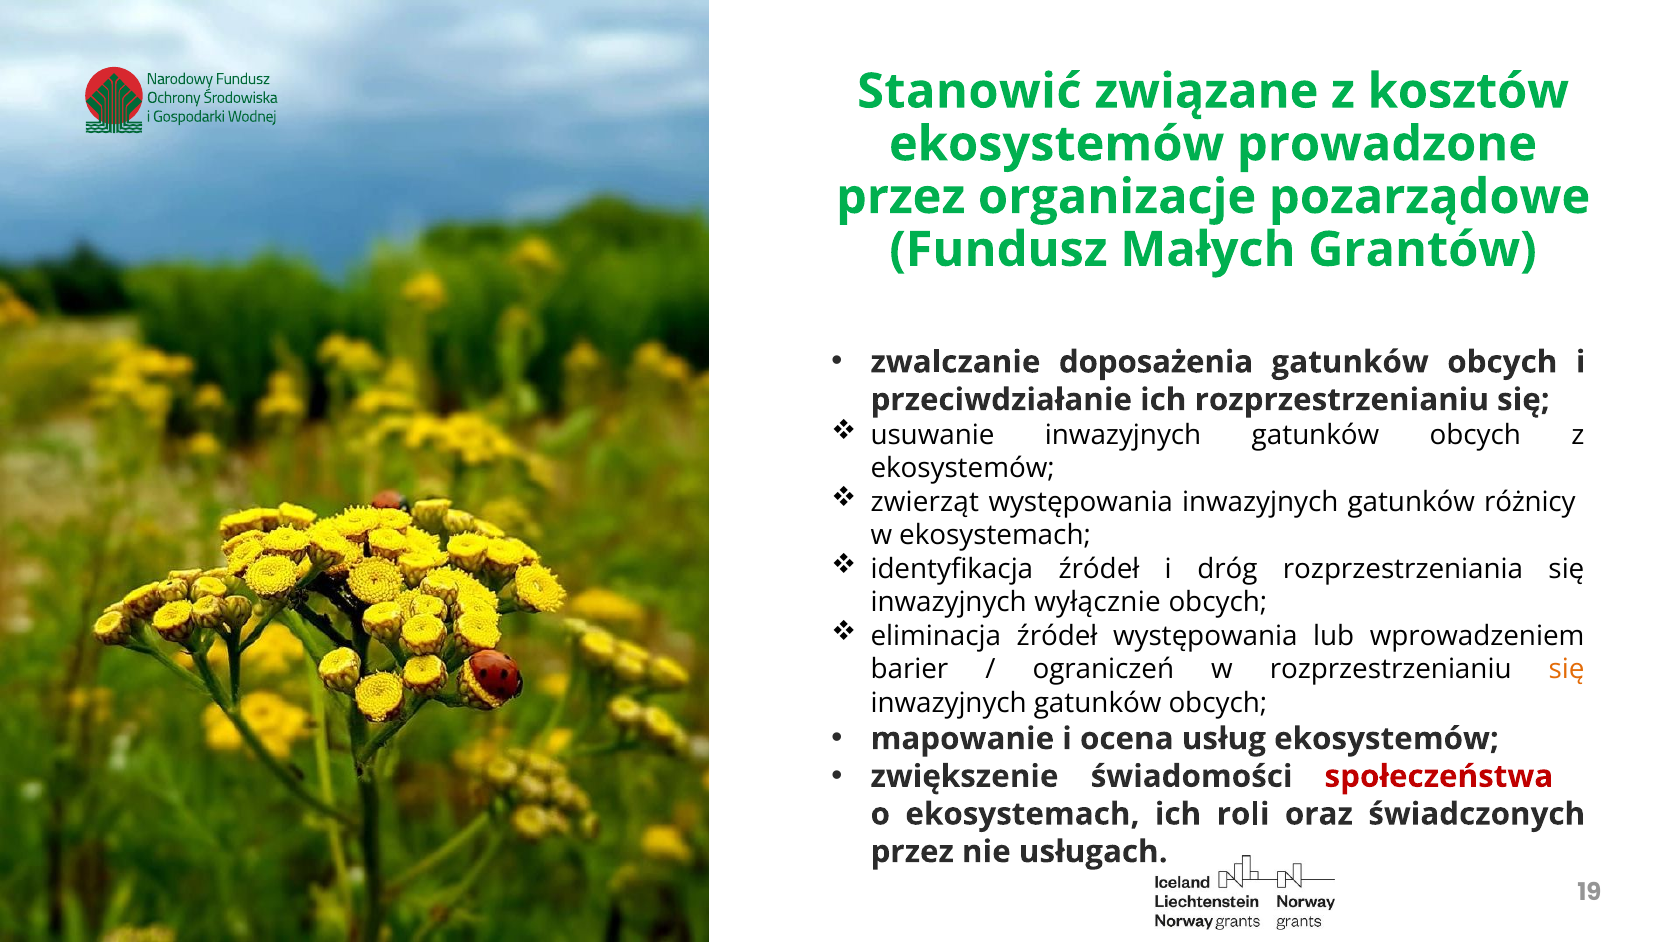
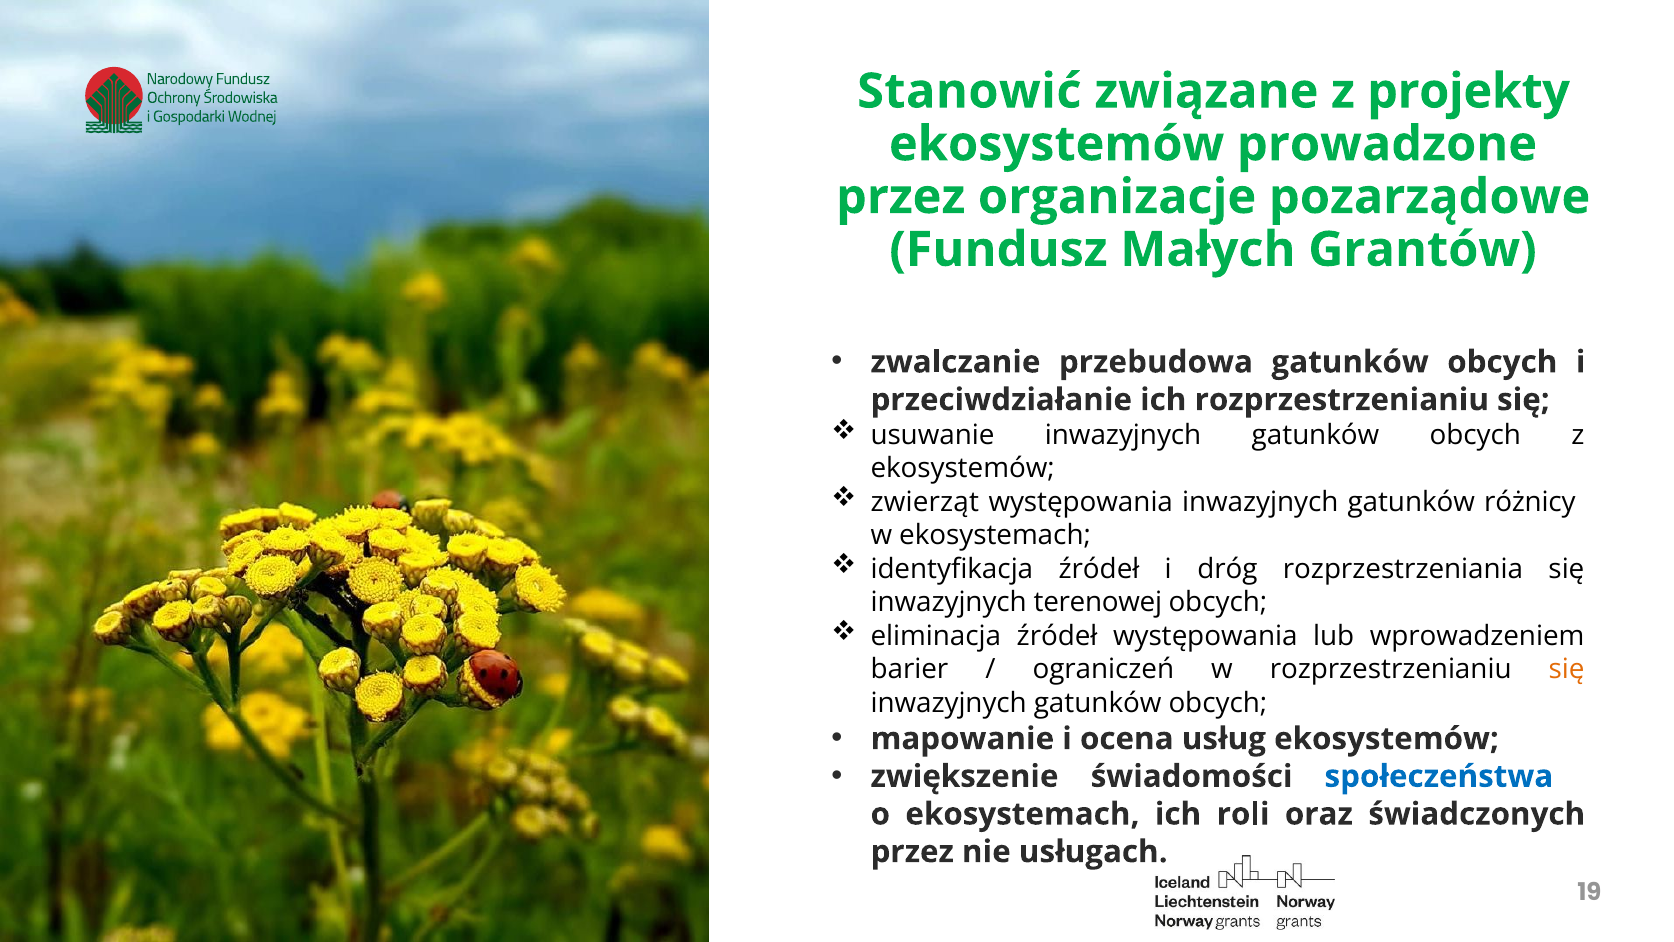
kosztów: kosztów -> projekty (1469, 91)
doposażenia: doposażenia -> przebudowa (1156, 362)
wyłącznie: wyłącznie -> terenowej (1098, 602)
społeczeństwa colour: red -> blue (1439, 776)
